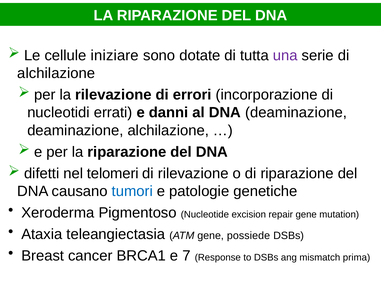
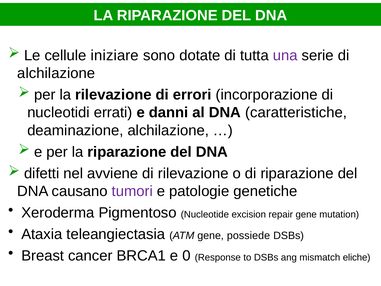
DNA deaminazione: deaminazione -> caratteristiche (296, 112)
telomeri: telomeri -> avviene (113, 173)
tumori colour: blue -> purple (132, 191)
7: 7 -> 0 (186, 256)
prima: prima -> eliche (357, 257)
